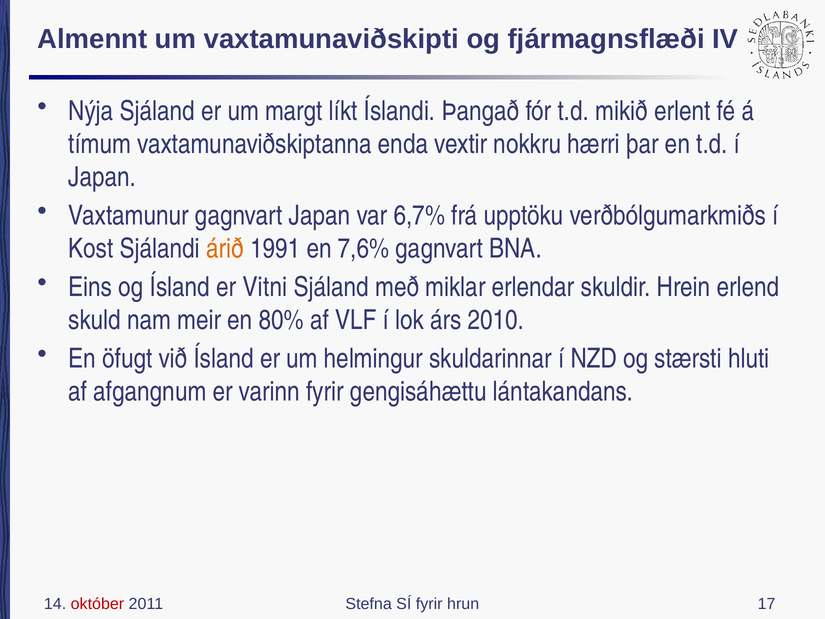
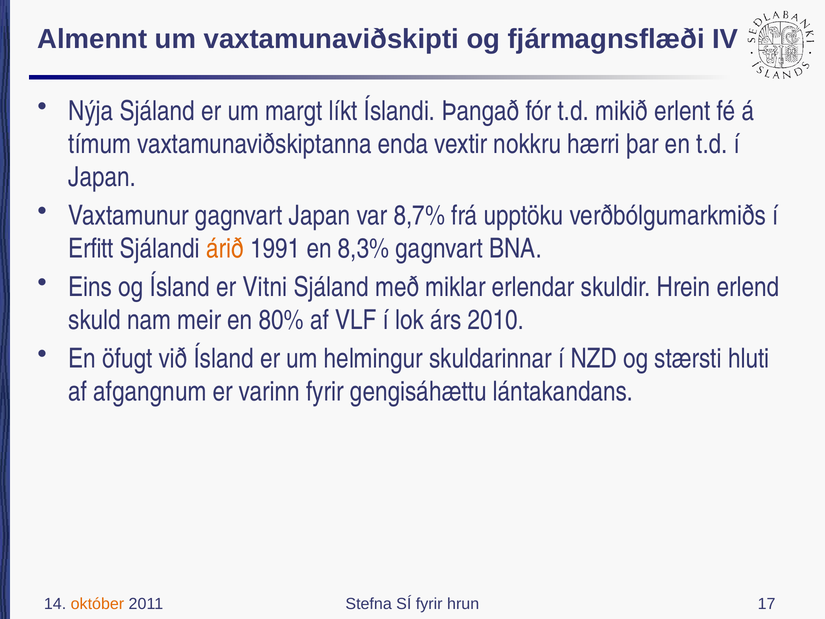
6,7%: 6,7% -> 8,7% (419, 216)
Kost: Kost -> Erfitt (91, 249)
7,6%: 7,6% -> 8,3% (364, 249)
október colour: red -> orange (97, 604)
